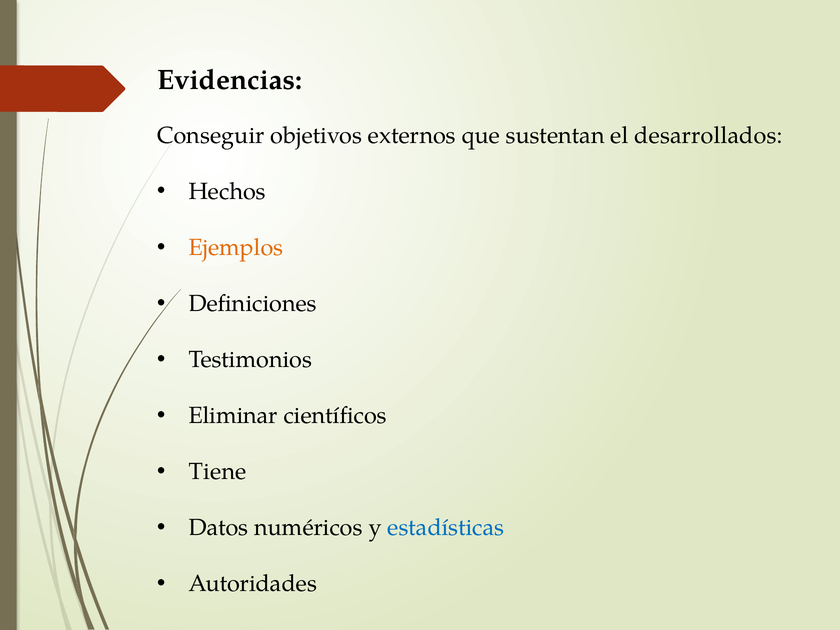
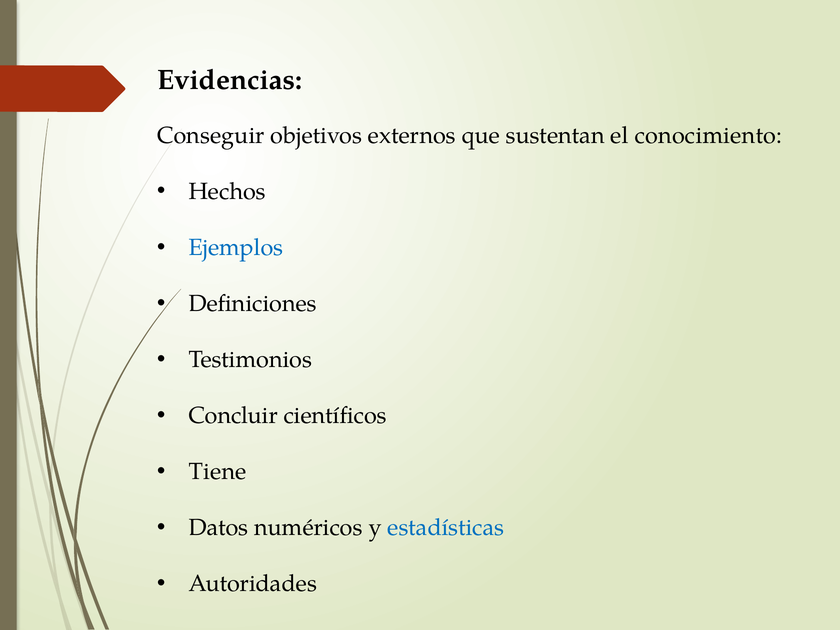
desarrollados: desarrollados -> conocimiento (708, 136)
Ejemplos colour: orange -> blue (236, 248)
Eliminar: Eliminar -> Concluir (233, 416)
